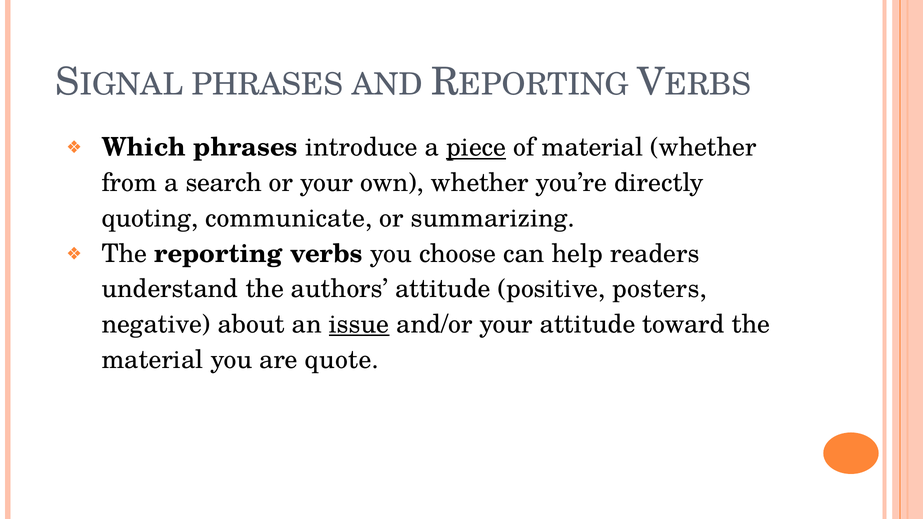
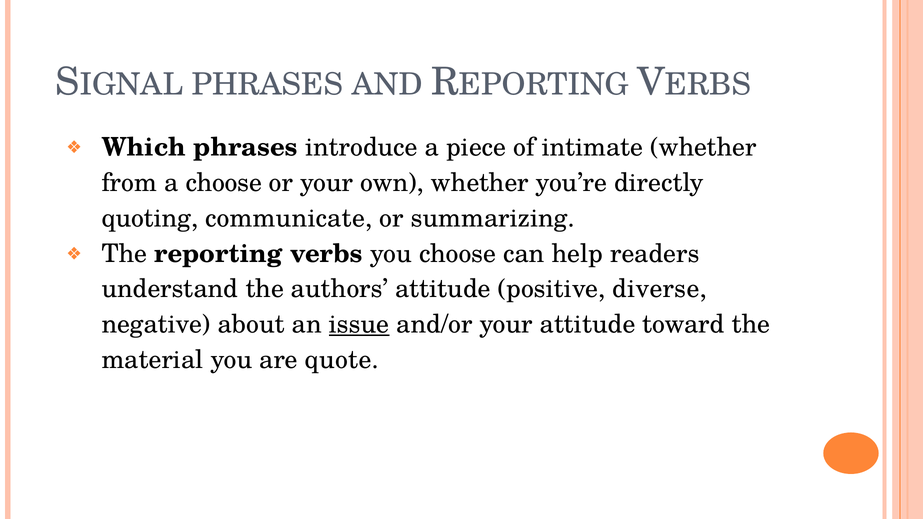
piece underline: present -> none (476, 148)
of material: material -> intimate (592, 148)
a search: search -> choose (224, 183)
posters: posters -> diverse (660, 289)
